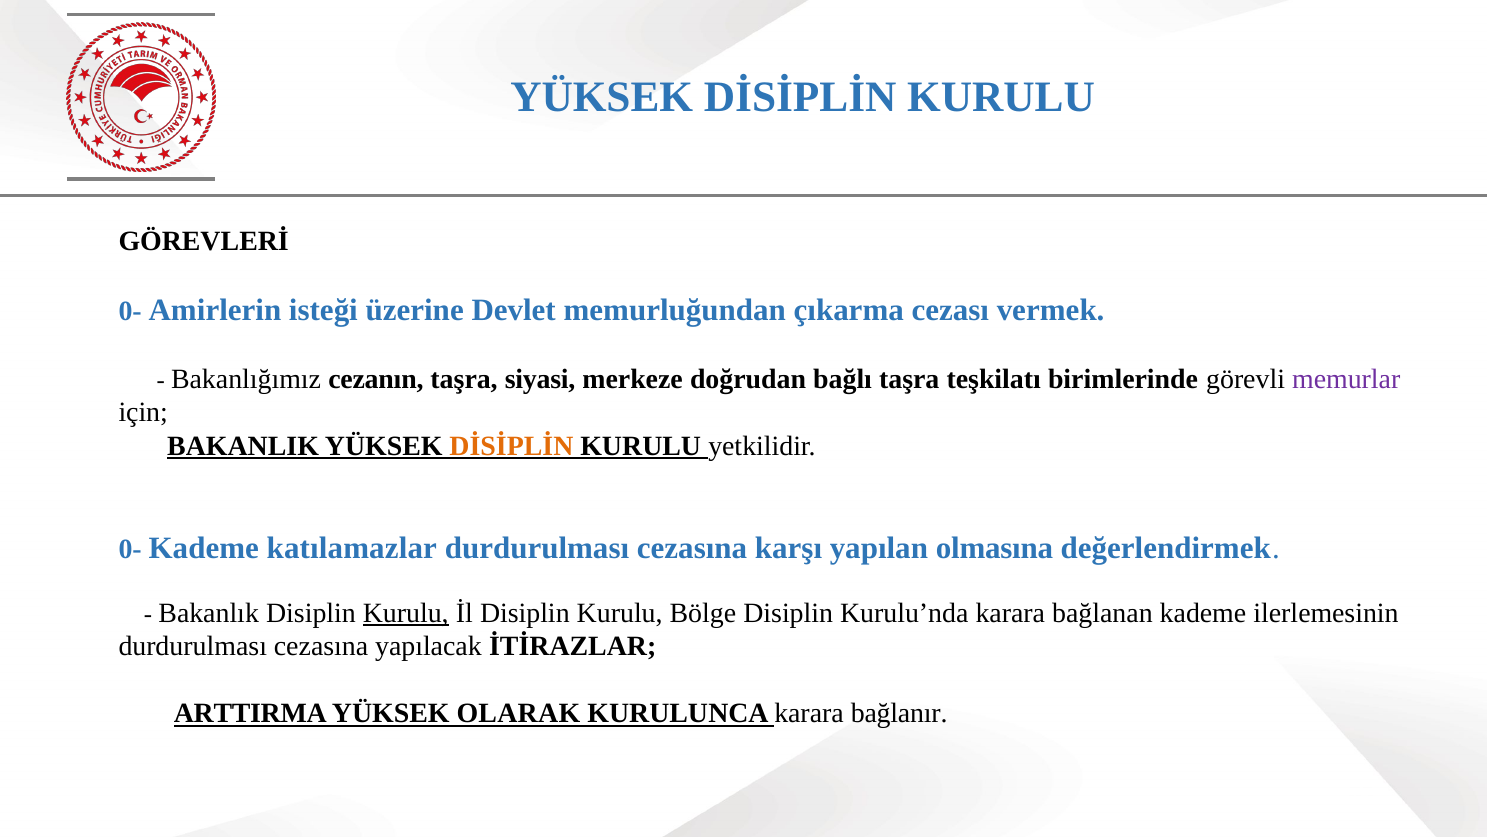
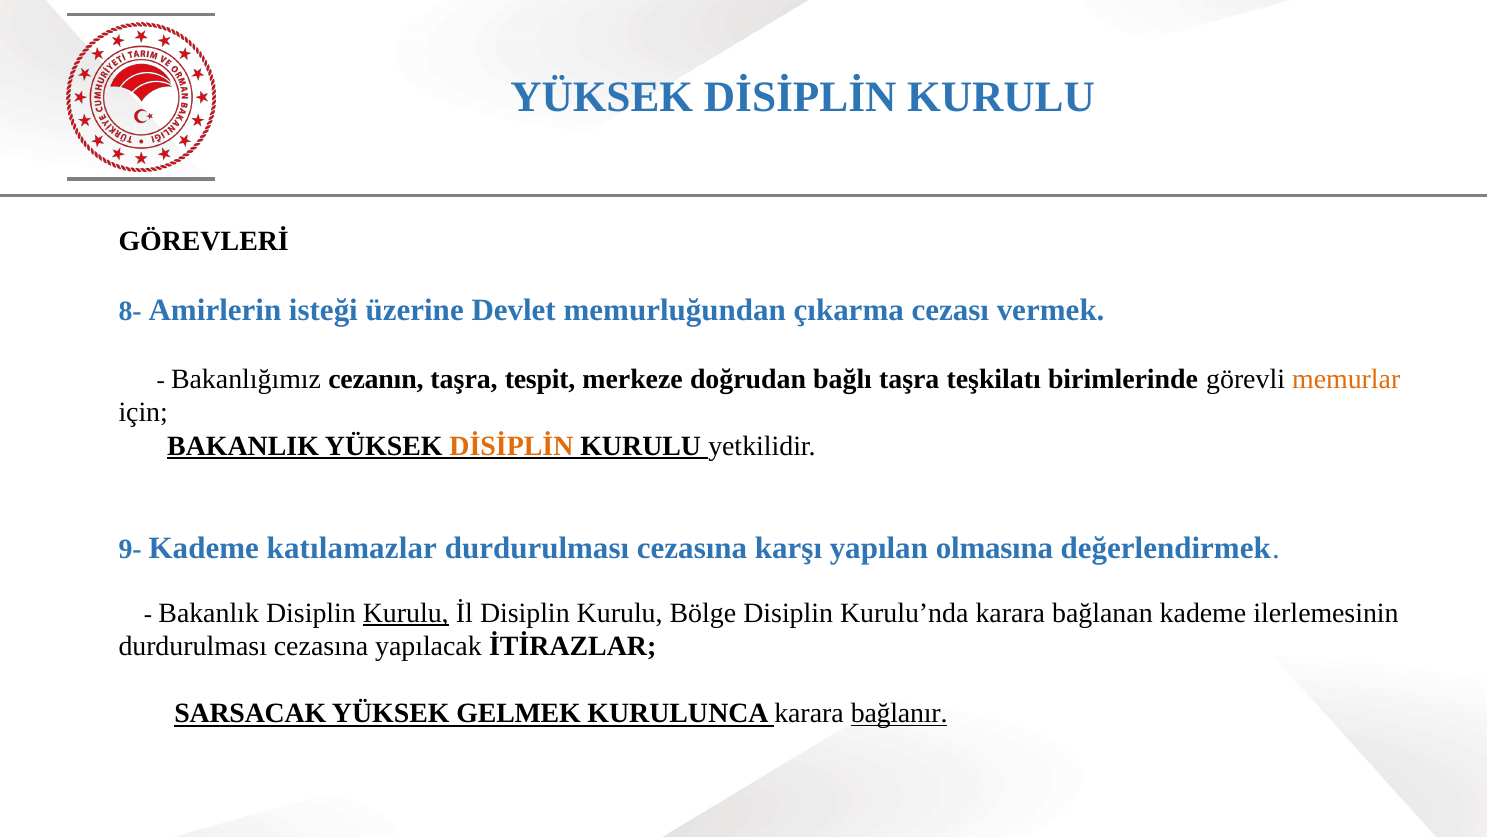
0-: 0- -> 8- (130, 311)
siyasi: siyasi -> tespit (540, 379)
memurlar colour: purple -> orange (1346, 379)
0-: 0- -> 9- (130, 549)
ARTTIRMA: ARTTIRMA -> SARSACAK (250, 713)
OLARAK: OLARAK -> GELMEK (519, 713)
bağlanır underline: none -> present (899, 713)
